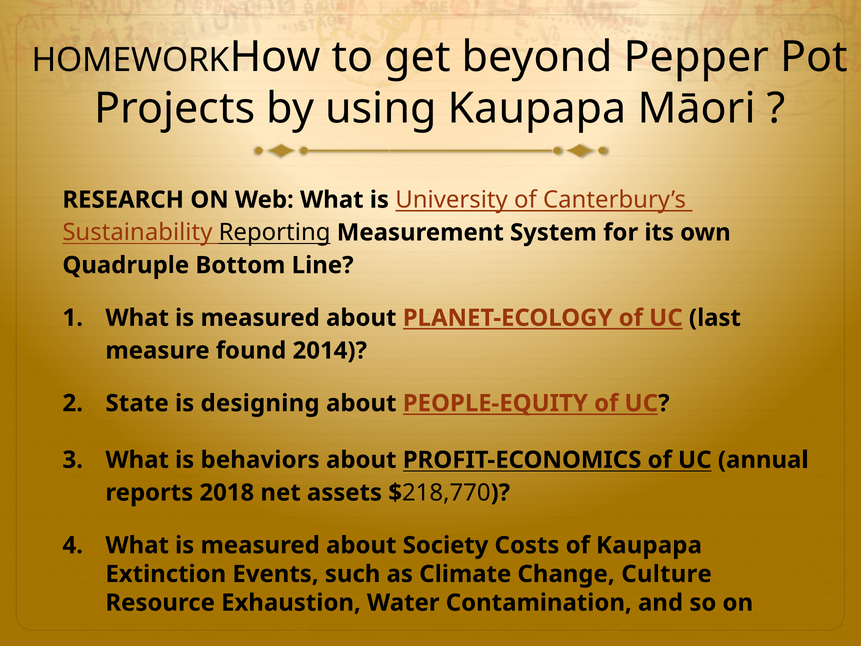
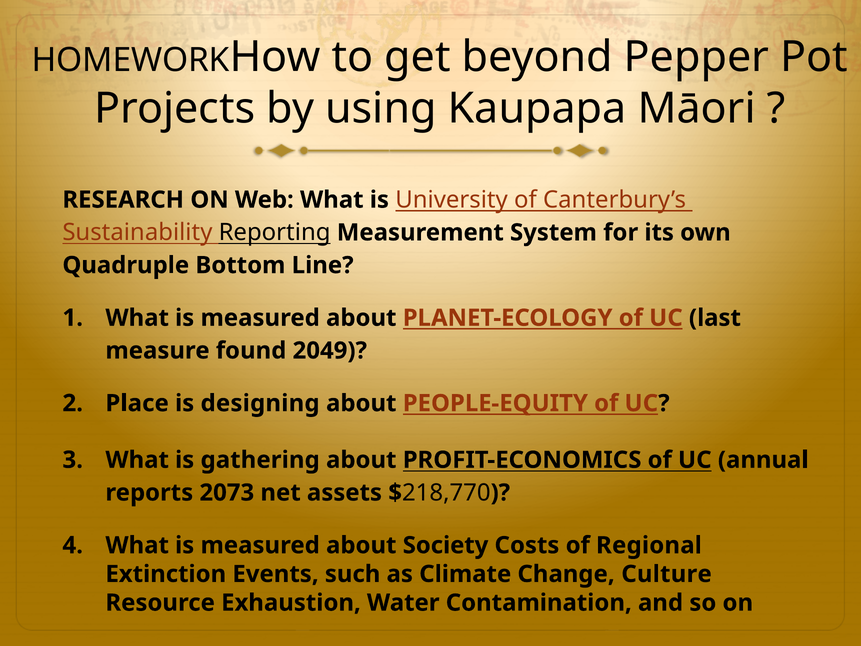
2014: 2014 -> 2049 (330, 351)
State: State -> Place (137, 403)
behaviors: behaviors -> gathering (260, 460)
2018: 2018 -> 2073 (227, 492)
of Kaupapa: Kaupapa -> Regional (649, 545)
